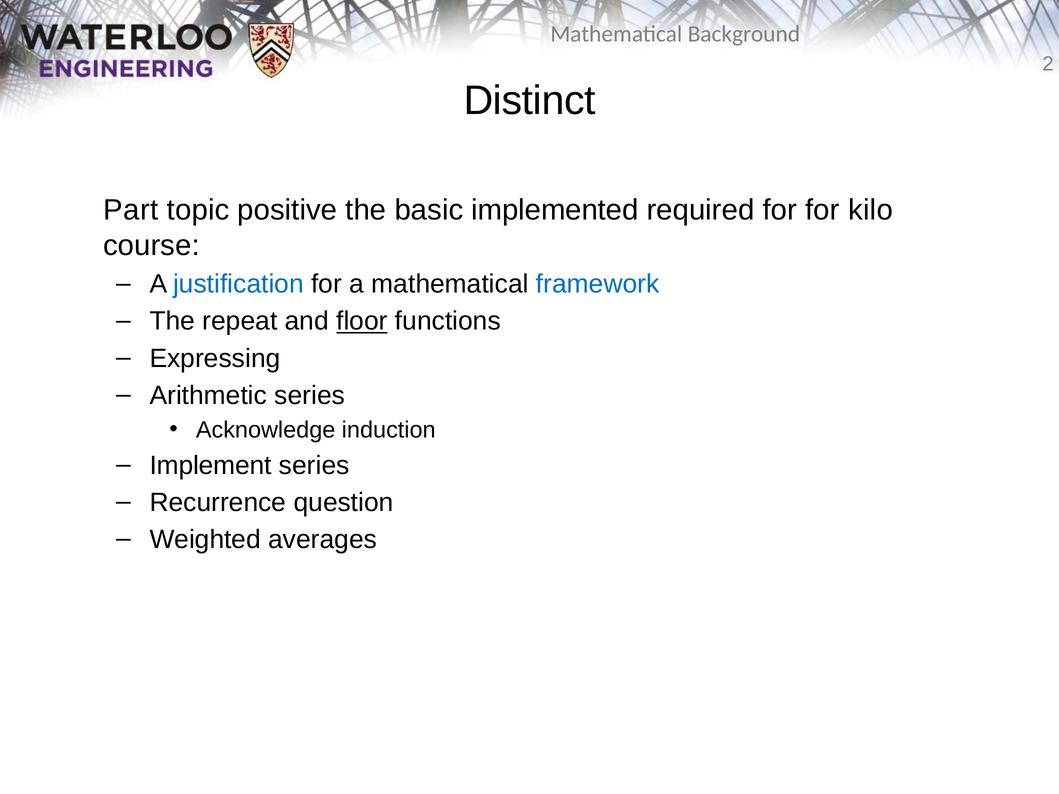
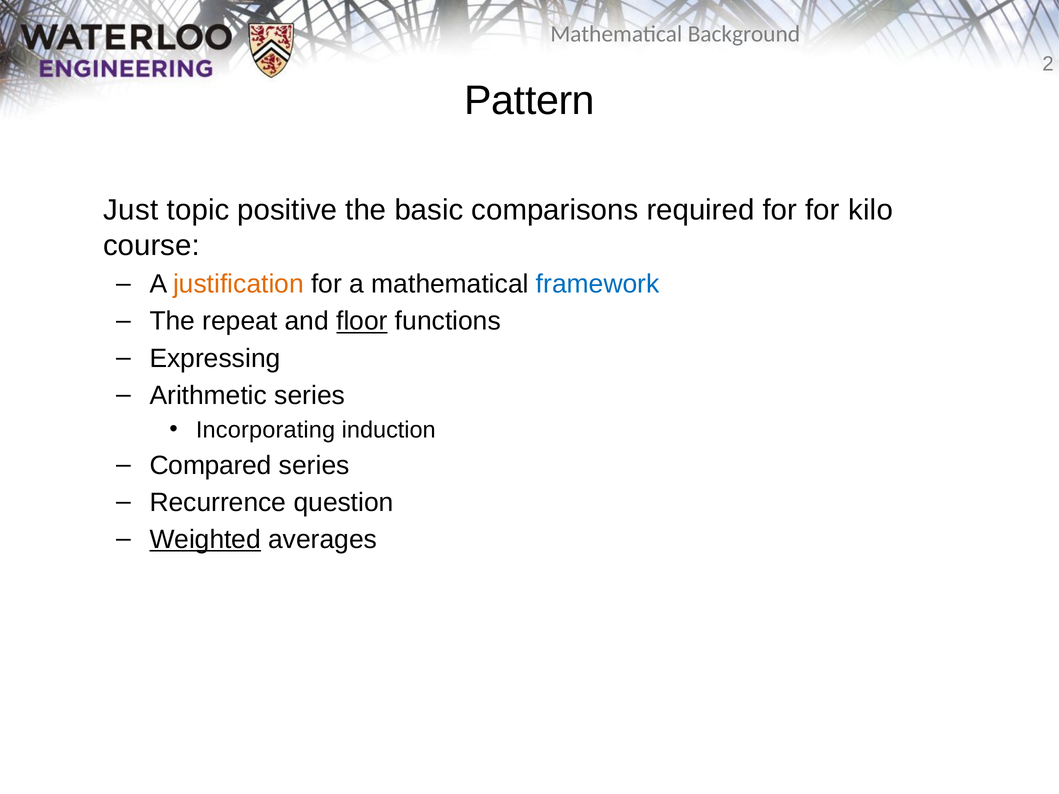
Distinct: Distinct -> Pattern (530, 101)
Part: Part -> Just (131, 210)
implemented: implemented -> comparisons (555, 210)
justification colour: blue -> orange (238, 284)
Acknowledge: Acknowledge -> Incorporating (266, 430)
Implement: Implement -> Compared (211, 465)
Weighted underline: none -> present (205, 540)
